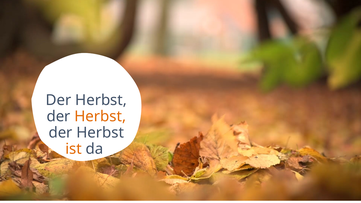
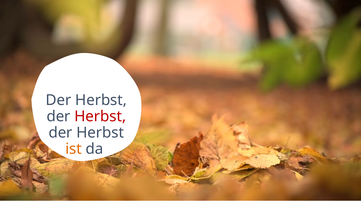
Herbst colour: orange -> red (100, 116)
